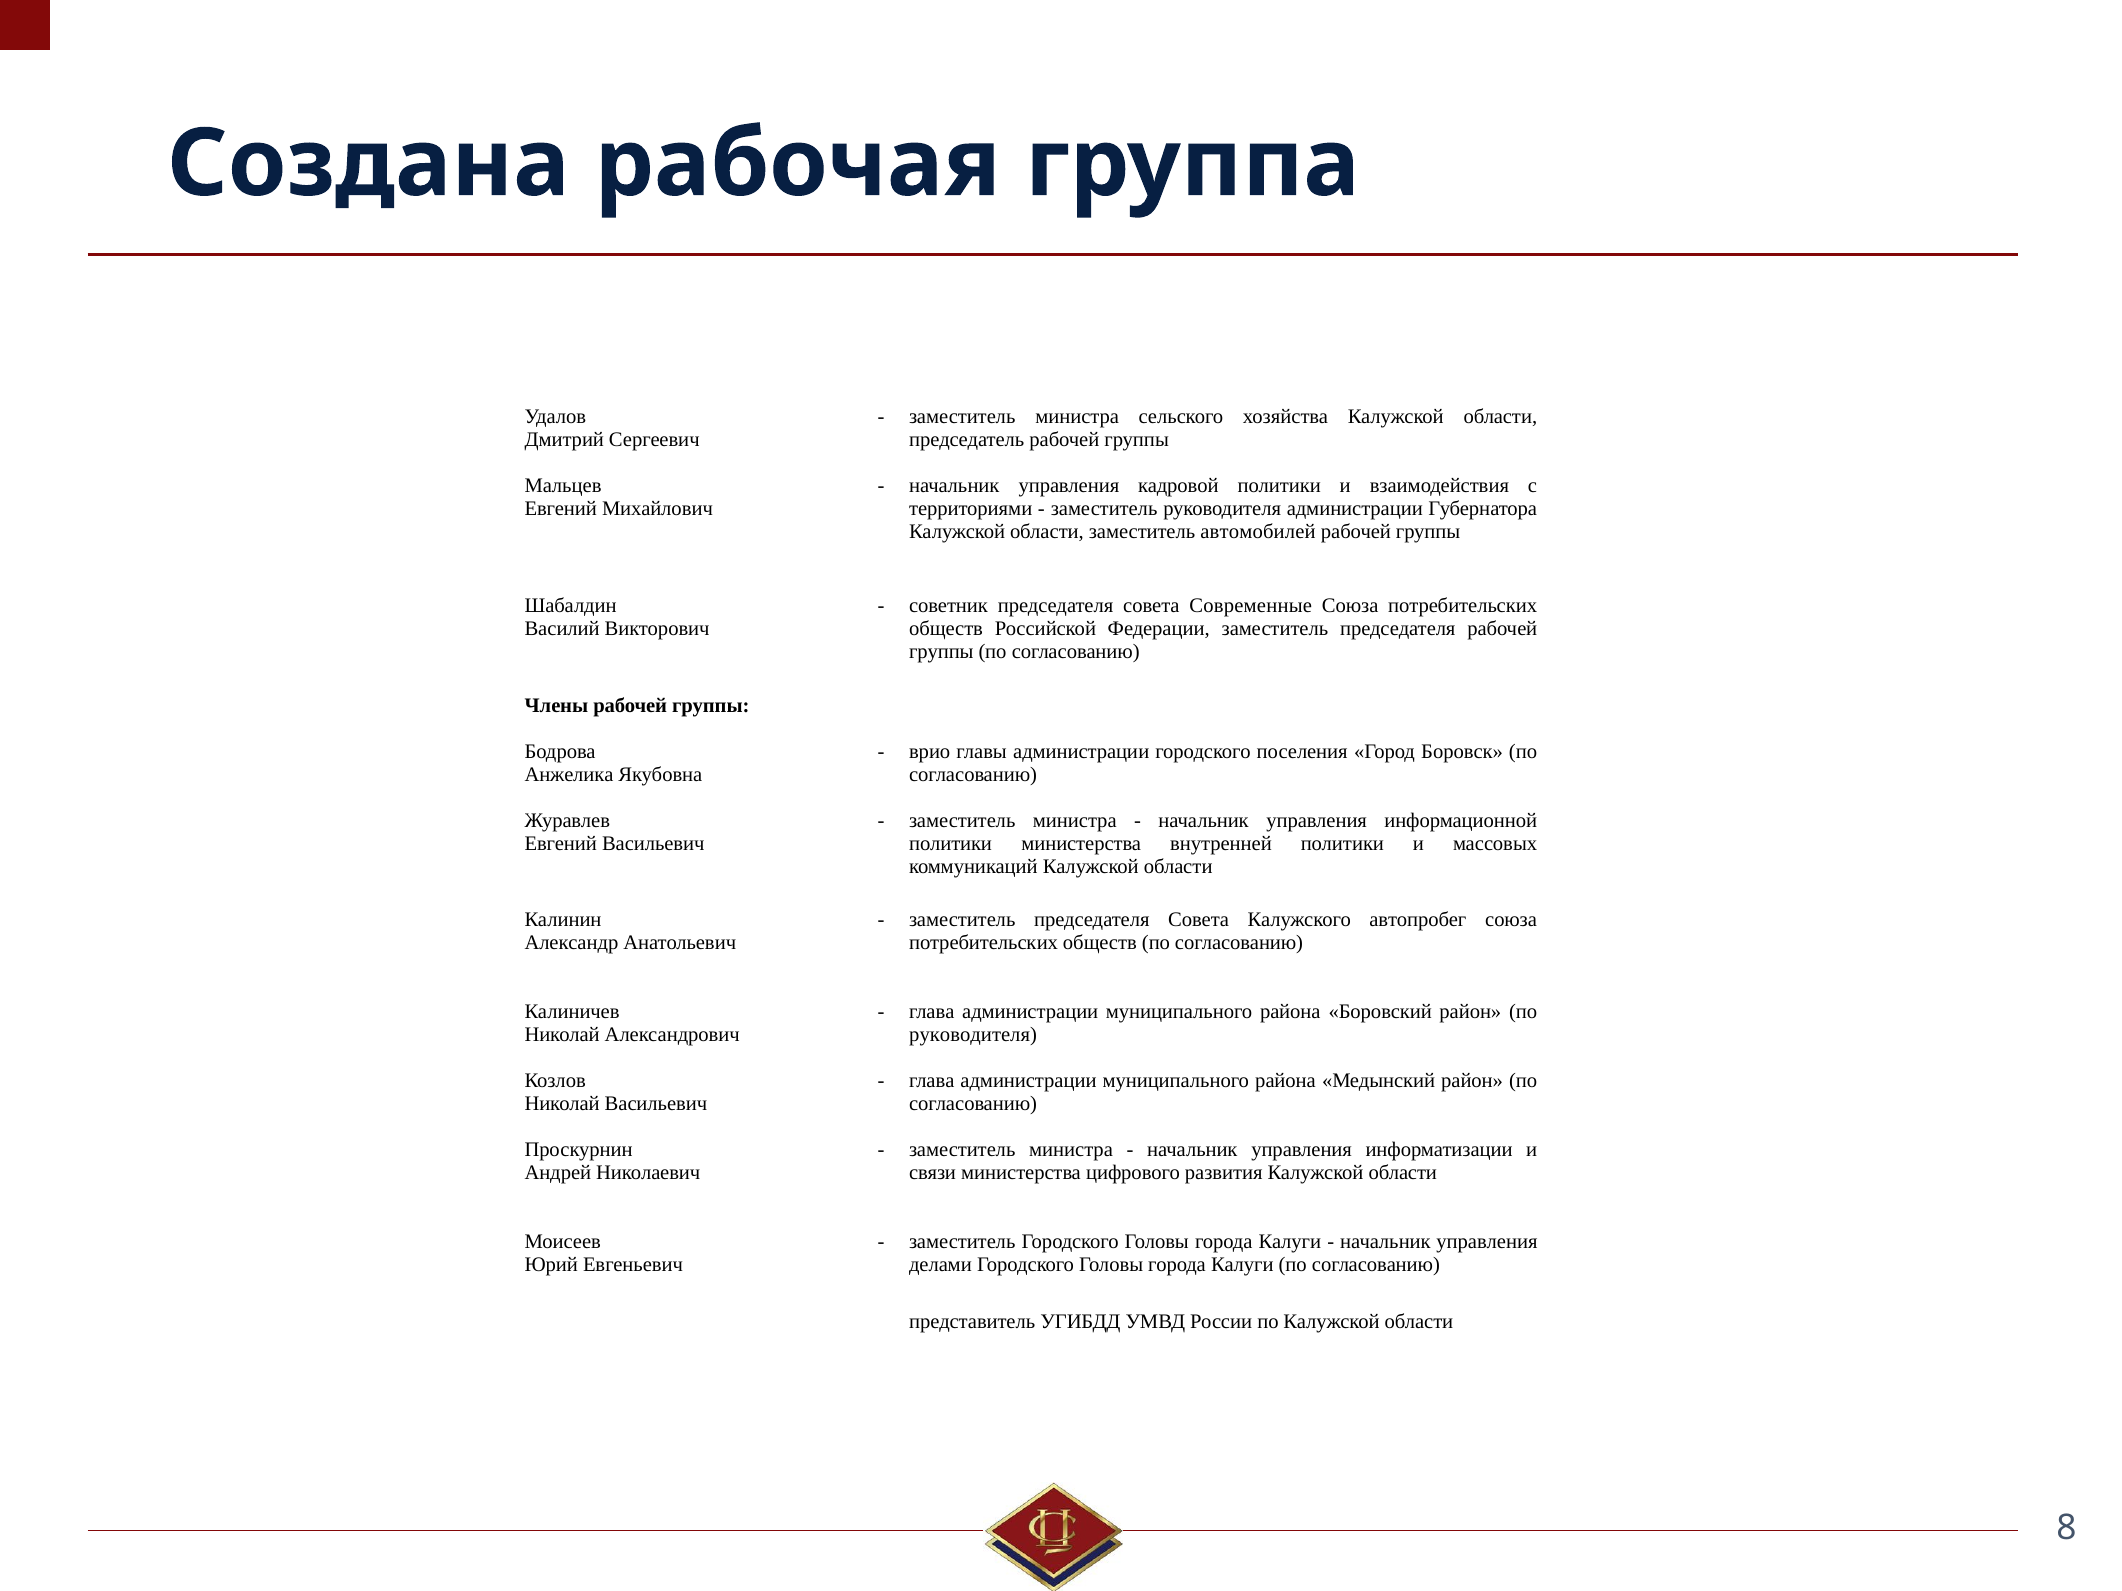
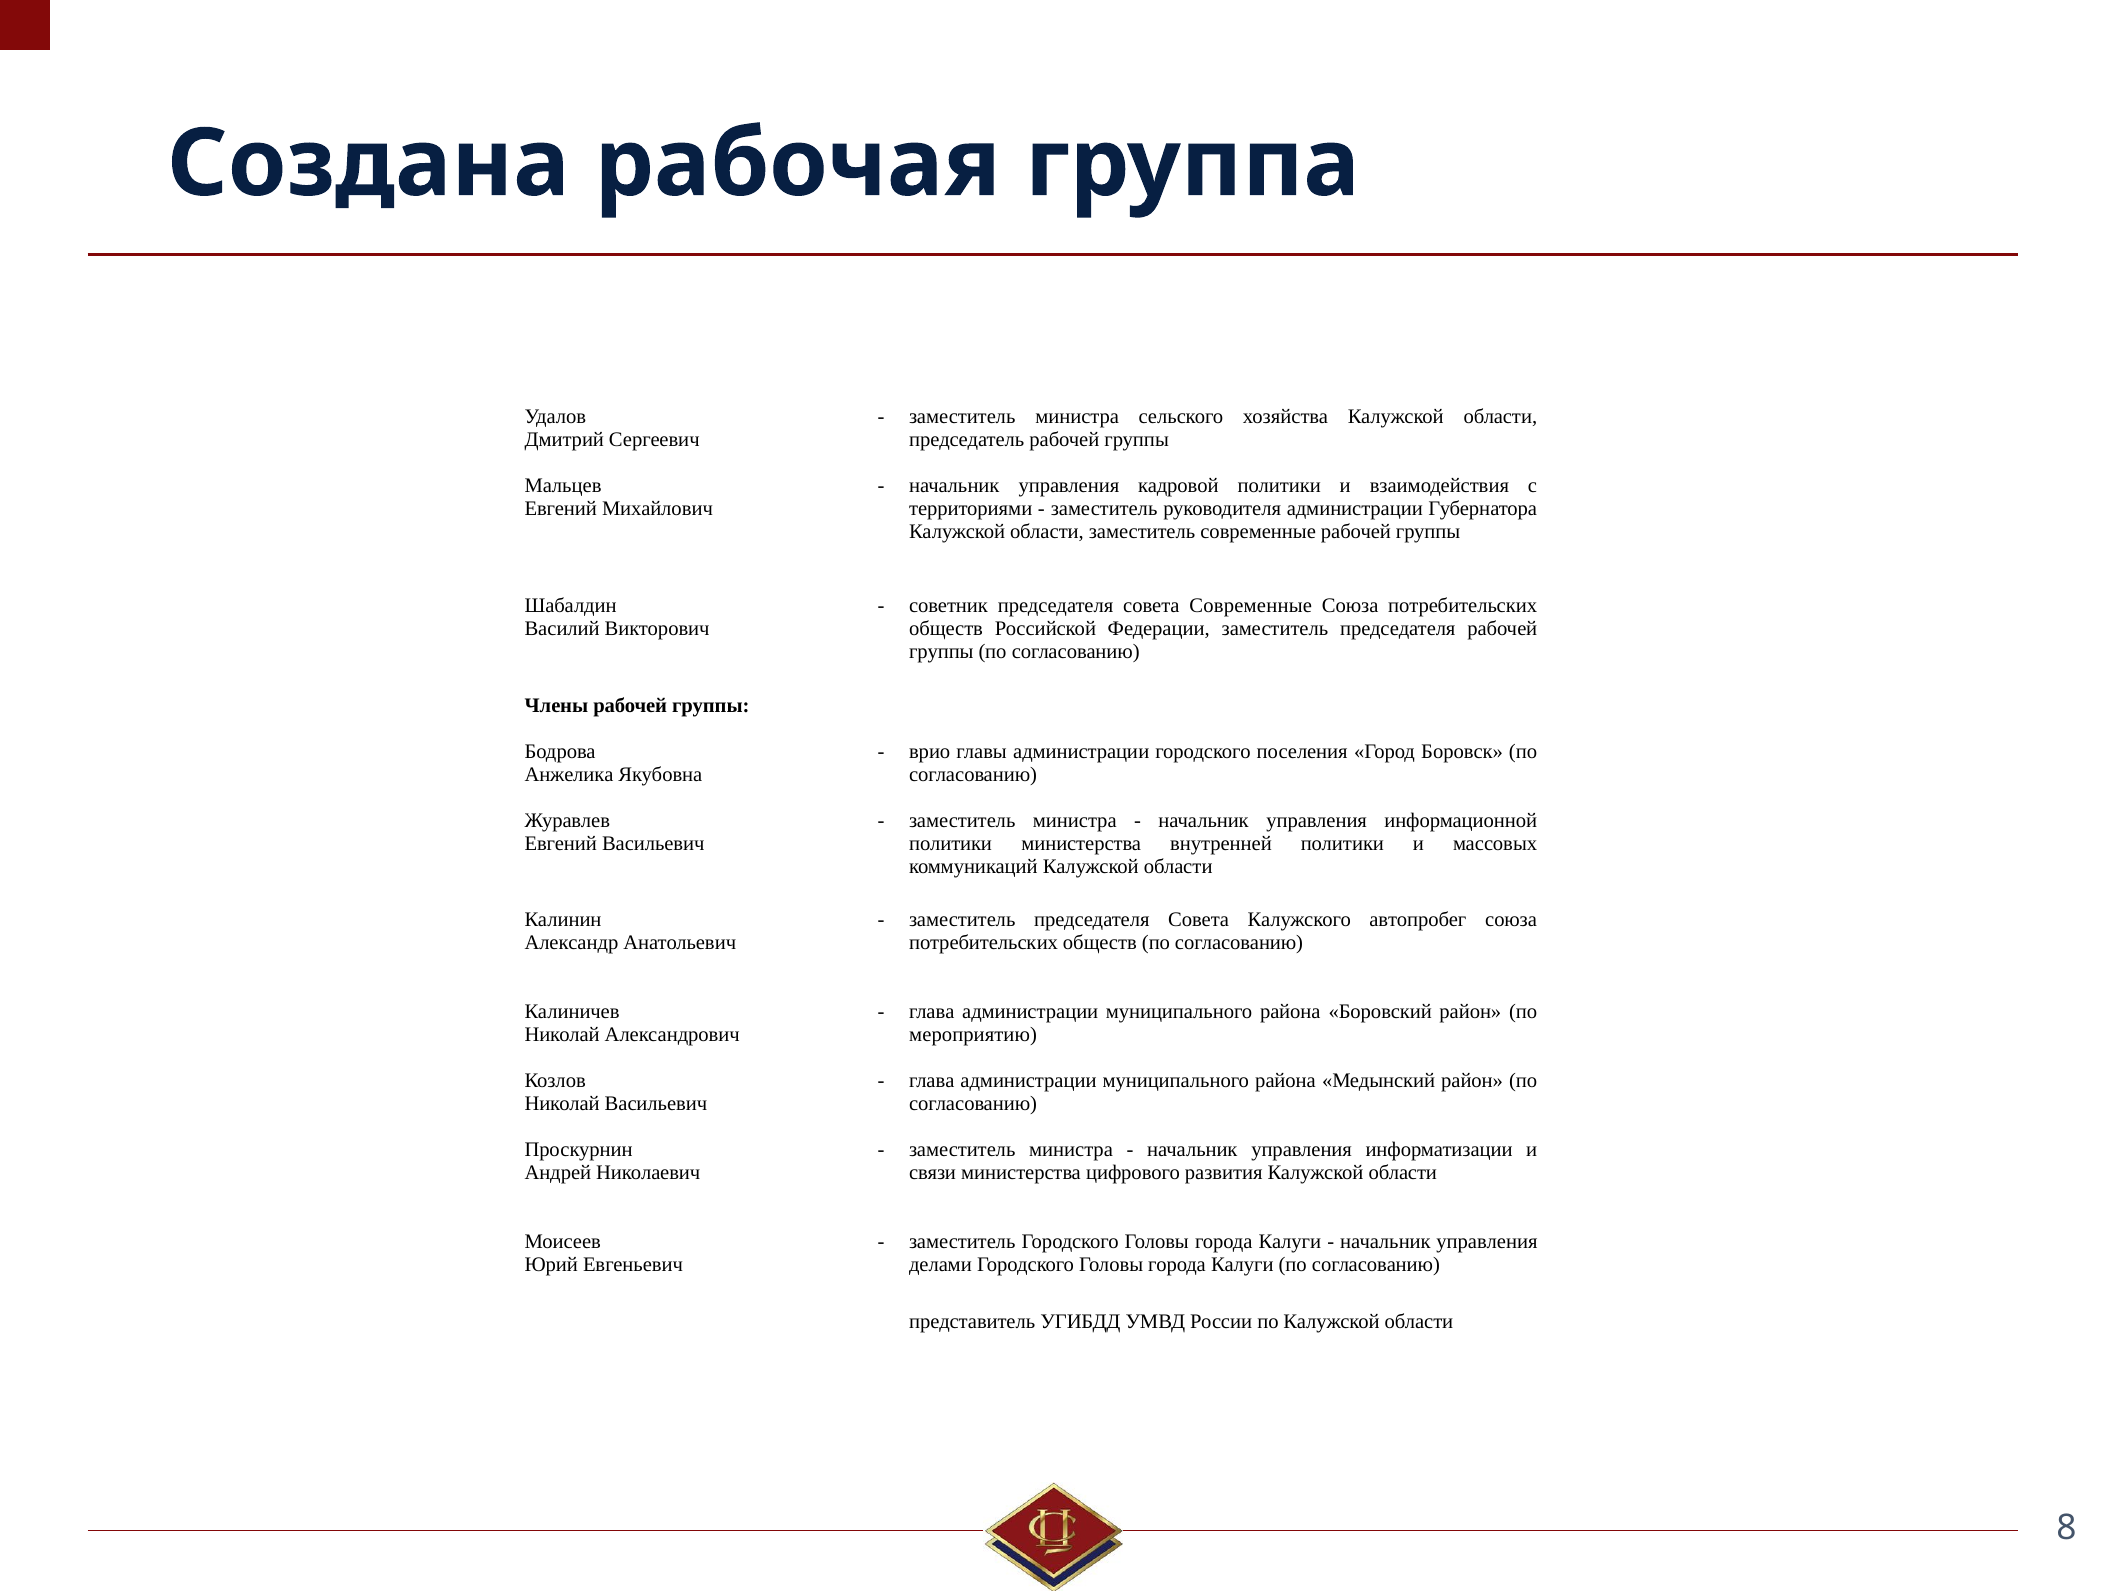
заместитель автомобилей: автомобилей -> современные (1258, 532)
руководителя: руководителя -> мероприятию (973, 1035)
